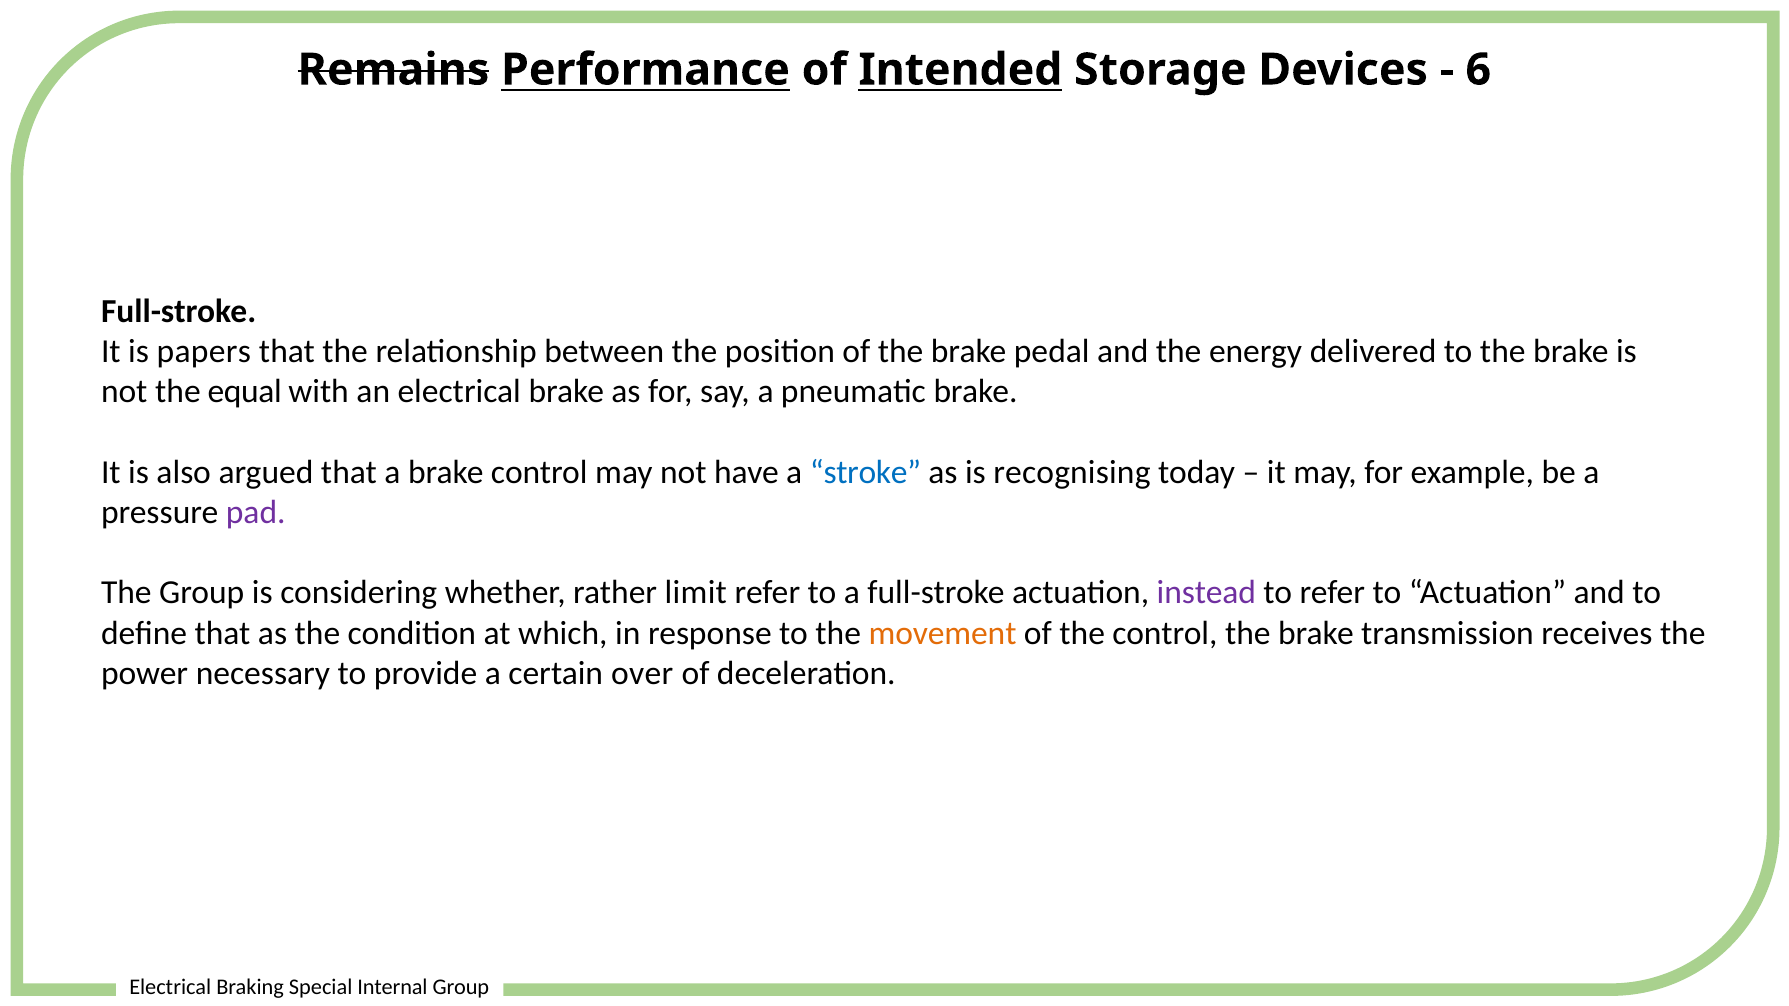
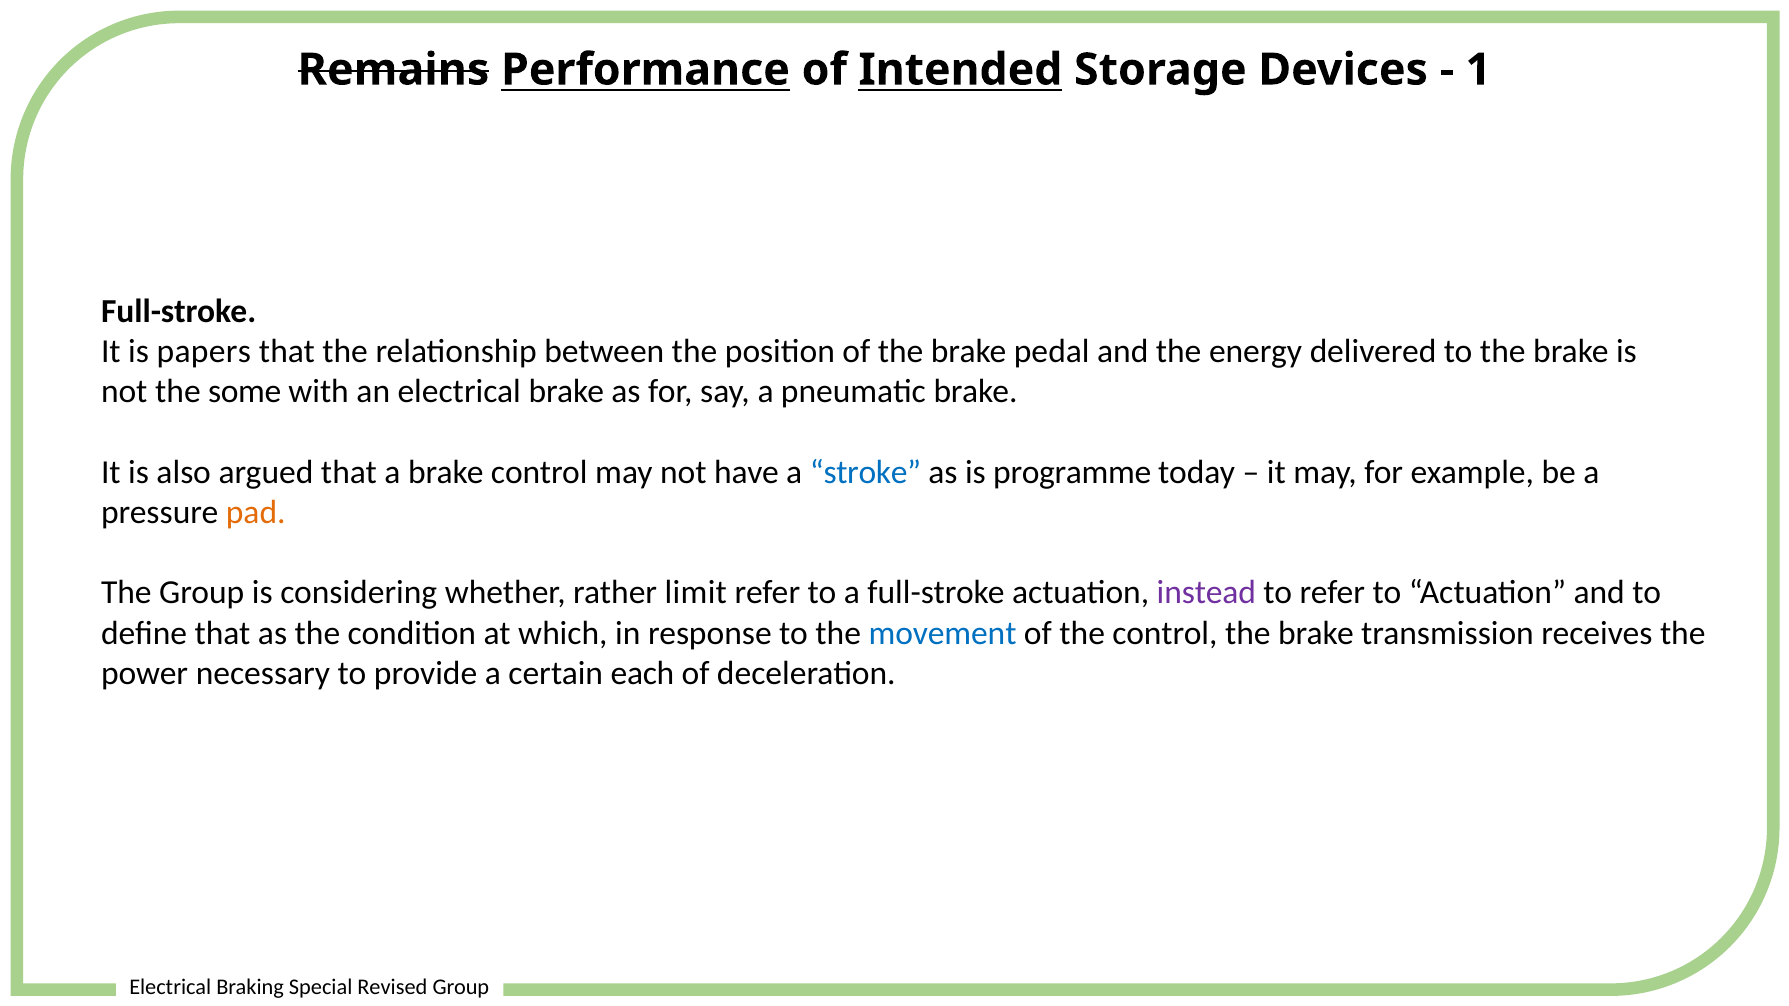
6: 6 -> 1 (1478, 70)
equal: equal -> some (245, 392)
recognising: recognising -> programme (1072, 472)
pad colour: purple -> orange (256, 513)
movement colour: orange -> blue (943, 633)
over: over -> each (642, 674)
Internal: Internal -> Revised (392, 987)
